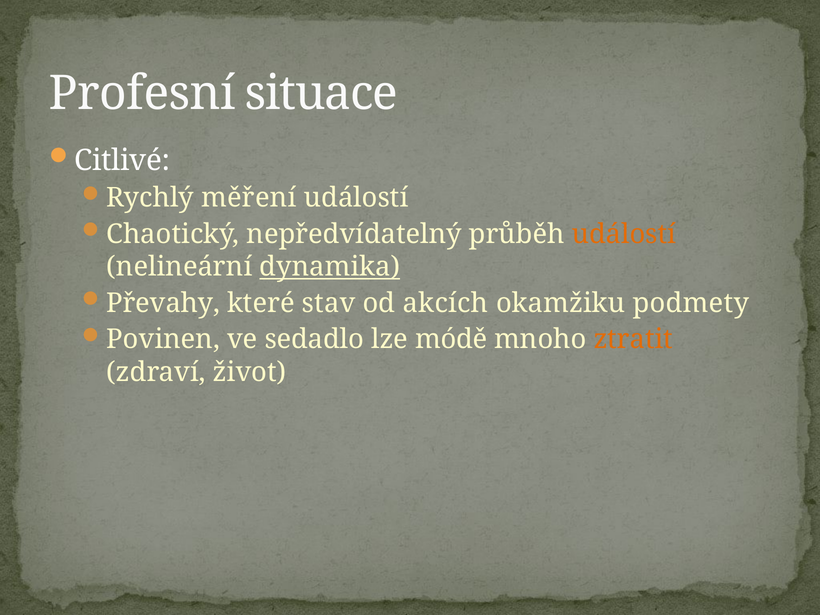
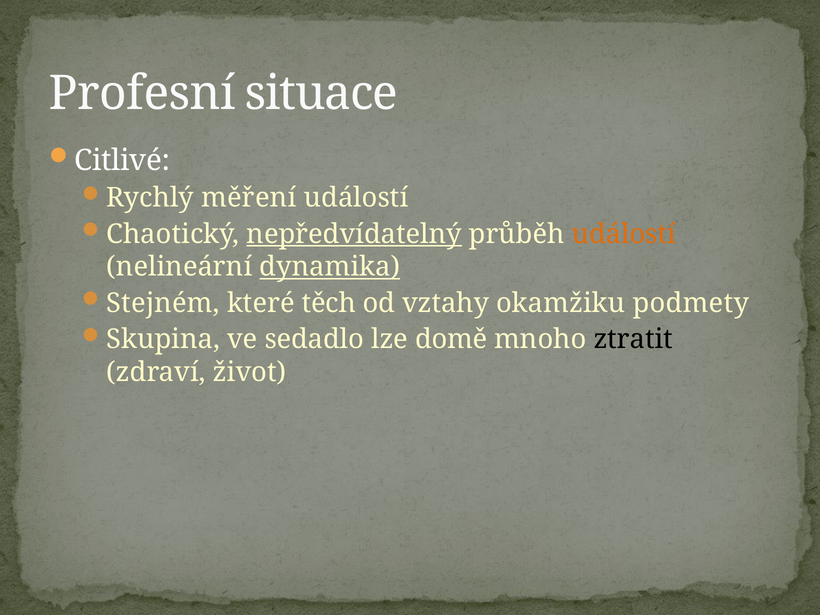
nepředvídatelný underline: none -> present (354, 234)
Převahy: Převahy -> Stejném (163, 303)
stav: stav -> těch (329, 303)
akcích: akcích -> vztahy (446, 303)
Povinen: Povinen -> Skupina (163, 339)
módě: módě -> domě (451, 339)
ztratit colour: orange -> black (633, 339)
